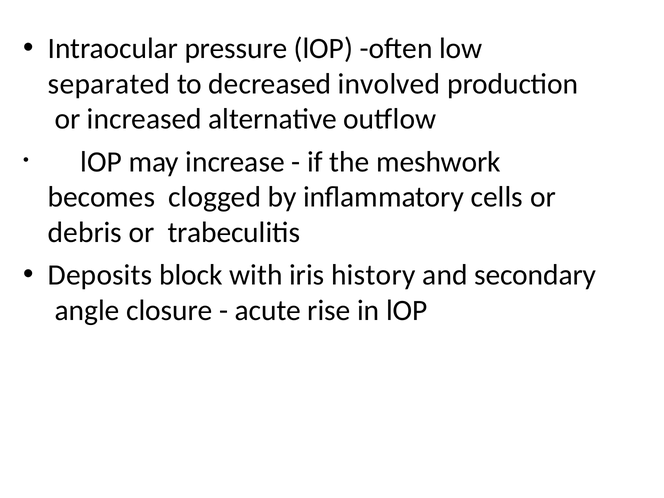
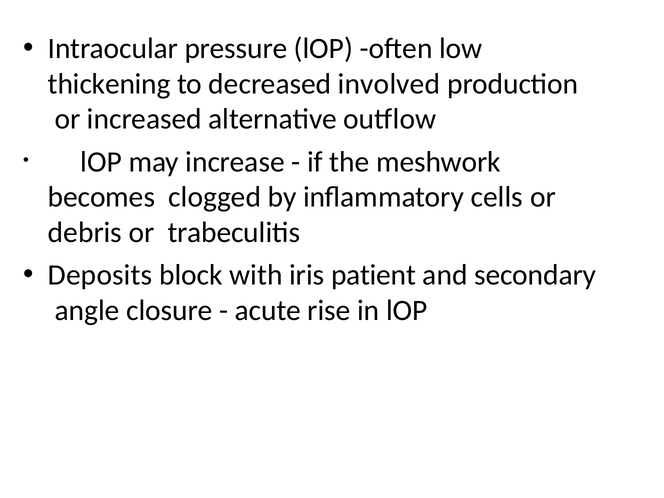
separated: separated -> thickening (109, 84)
history: history -> patient (373, 275)
